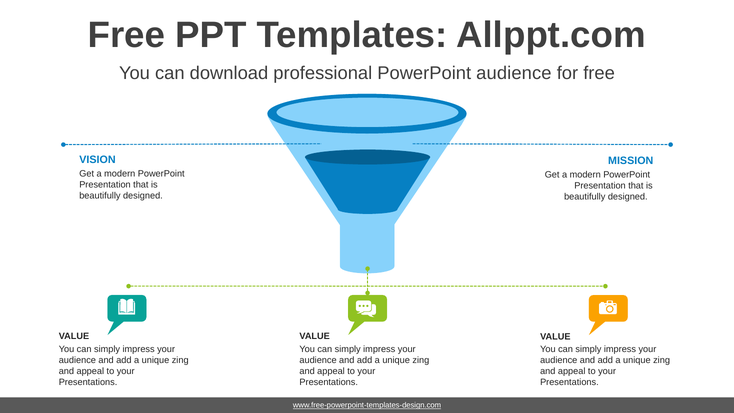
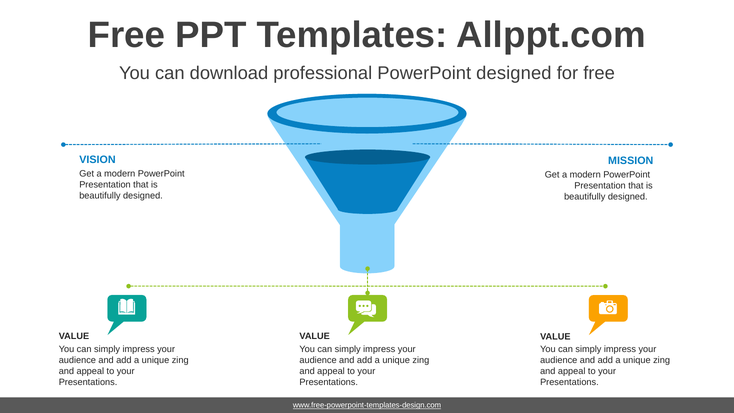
PowerPoint audience: audience -> designed (514, 73)
